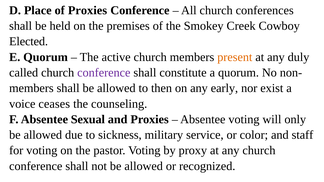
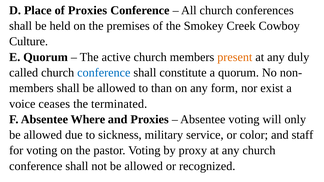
Elected: Elected -> Culture (29, 42)
conference colour: purple -> blue (104, 73)
then: then -> than (162, 88)
early: early -> form (224, 88)
counseling: counseling -> terminated (119, 104)
Sexual: Sexual -> Where (88, 119)
